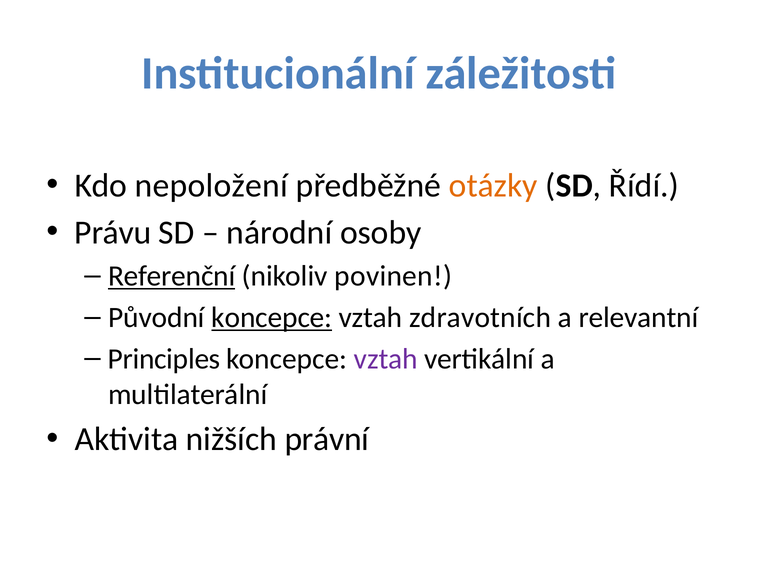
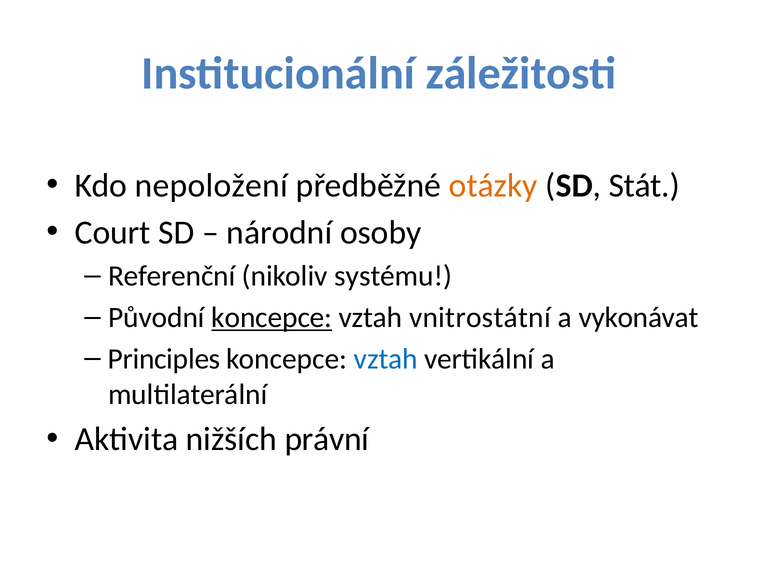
Řídí: Řídí -> Stát (644, 185)
Právu: Právu -> Court (113, 232)
Referenční underline: present -> none (172, 276)
povinen: povinen -> systému (393, 276)
zdravotních: zdravotních -> vnitrostátní (480, 317)
relevantní: relevantní -> vykonávat (639, 317)
vztah colour: purple -> blue (386, 359)
